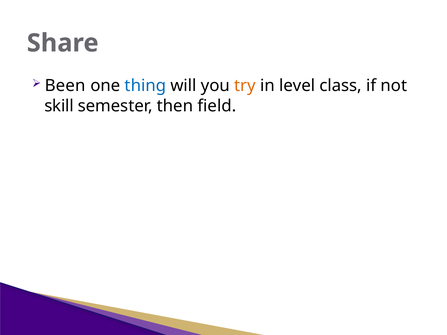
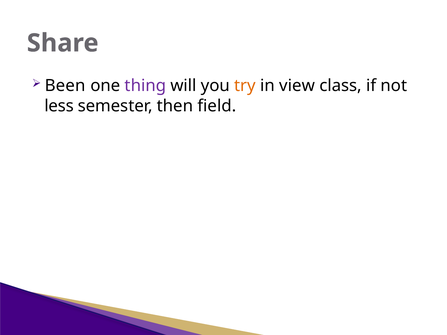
thing colour: blue -> purple (145, 86)
level: level -> view (297, 86)
skill: skill -> less (59, 106)
